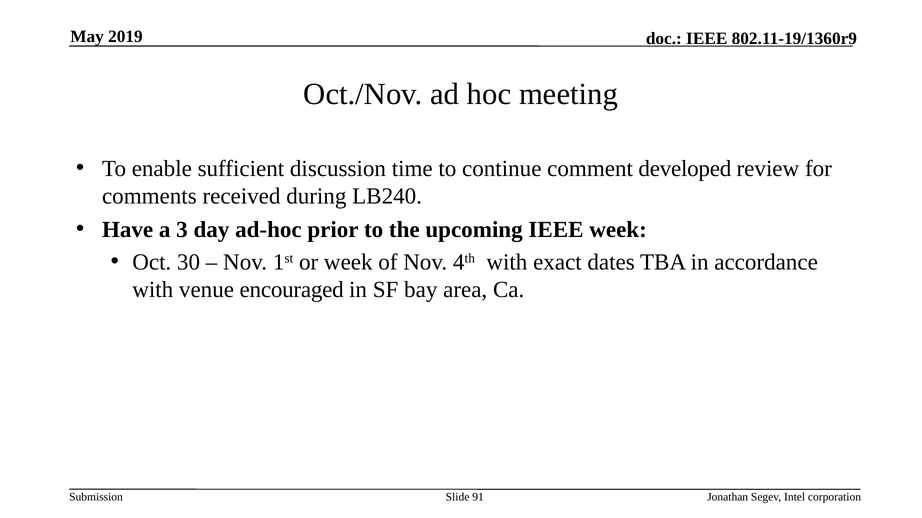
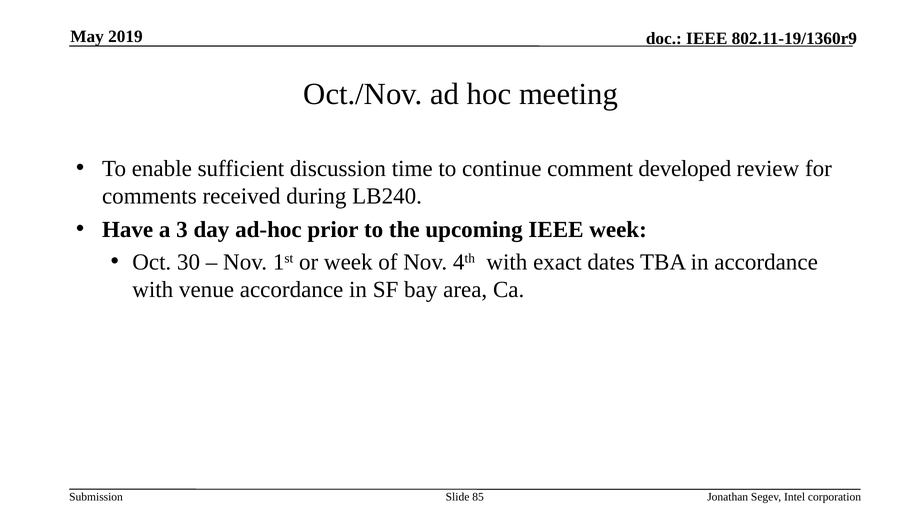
venue encouraged: encouraged -> accordance (292, 290)
91: 91 -> 85 (478, 497)
